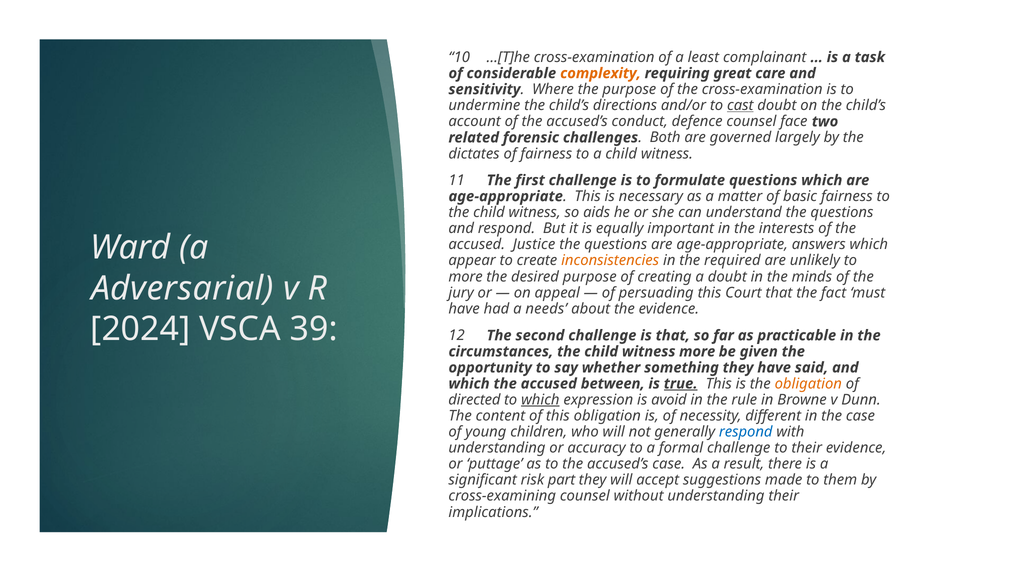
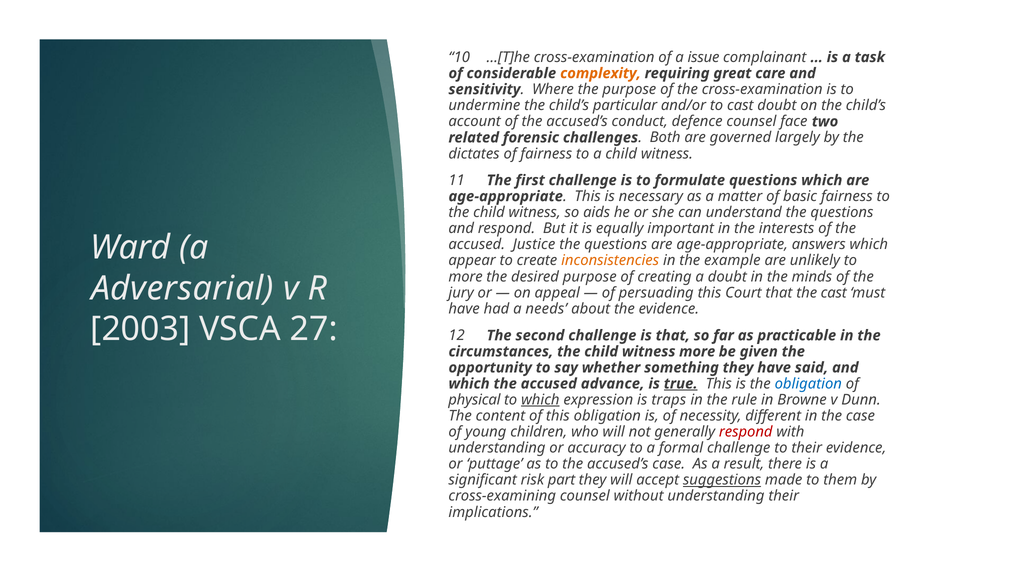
least: least -> issue (704, 57)
directions: directions -> particular (625, 105)
cast underline: present -> none (740, 105)
required: required -> example (732, 260)
the fact: fact -> cast (834, 292)
2024: 2024 -> 2003 (140, 329)
39: 39 -> 27 (314, 329)
between: between -> advance (613, 383)
obligation colour: orange -> blue (808, 383)
directed: directed -> physical (474, 399)
avoid: avoid -> traps (669, 399)
respond colour: blue -> red (746, 431)
suggestions underline: none -> present (722, 480)
